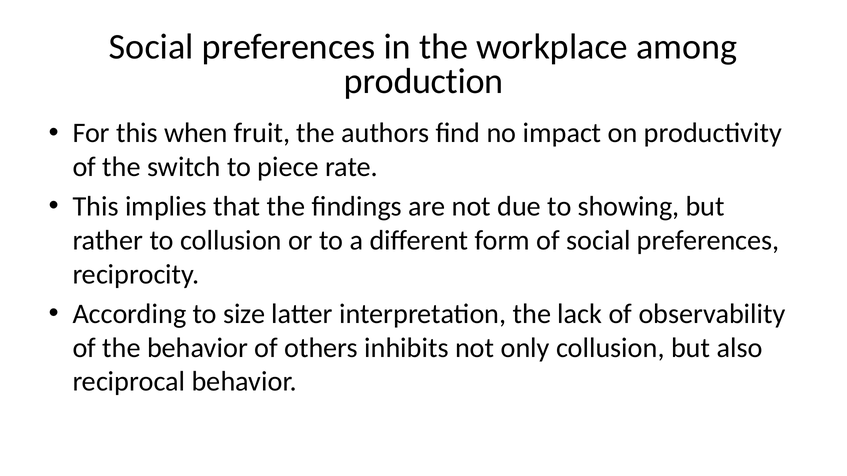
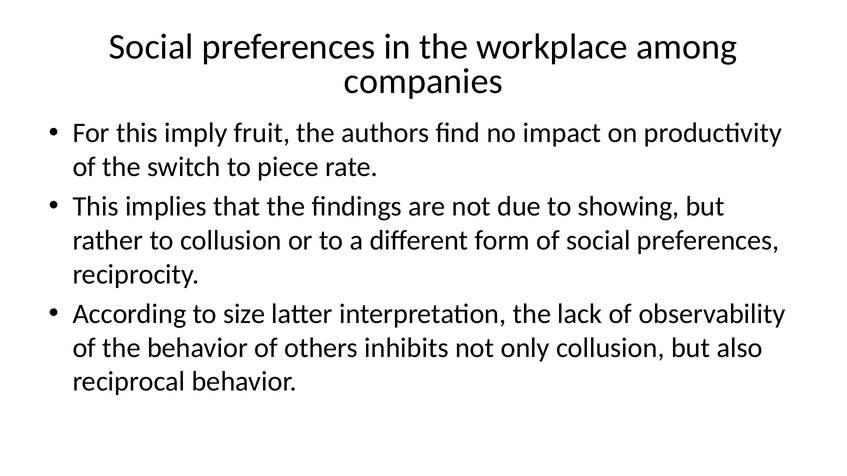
production: production -> companies (423, 82)
when: when -> imply (196, 133)
